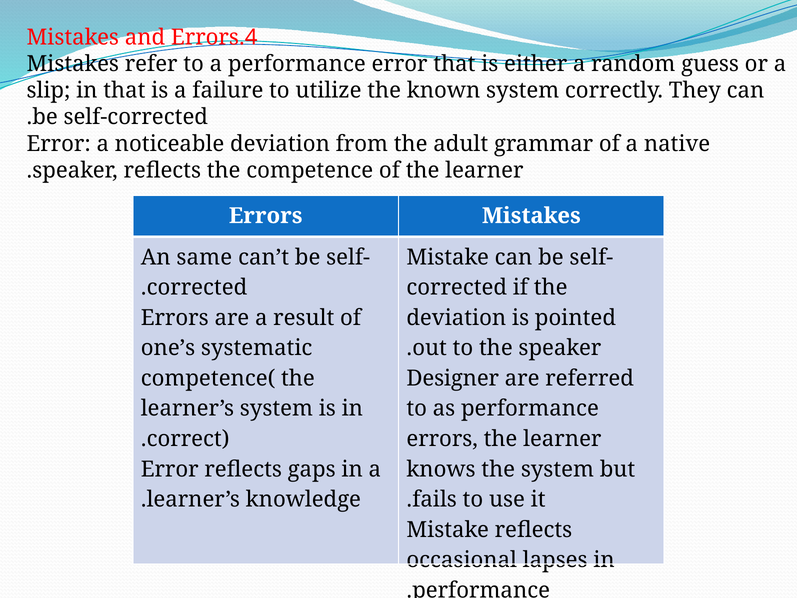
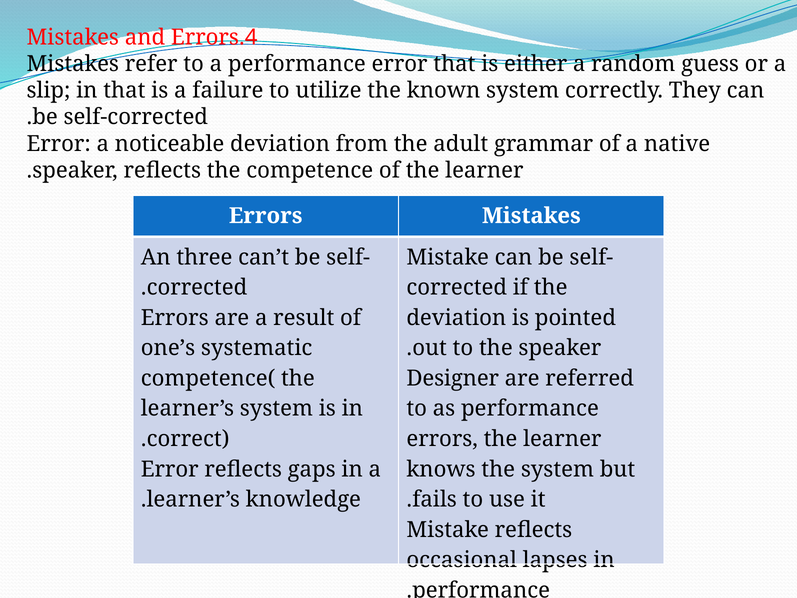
same: same -> three (204, 257)
